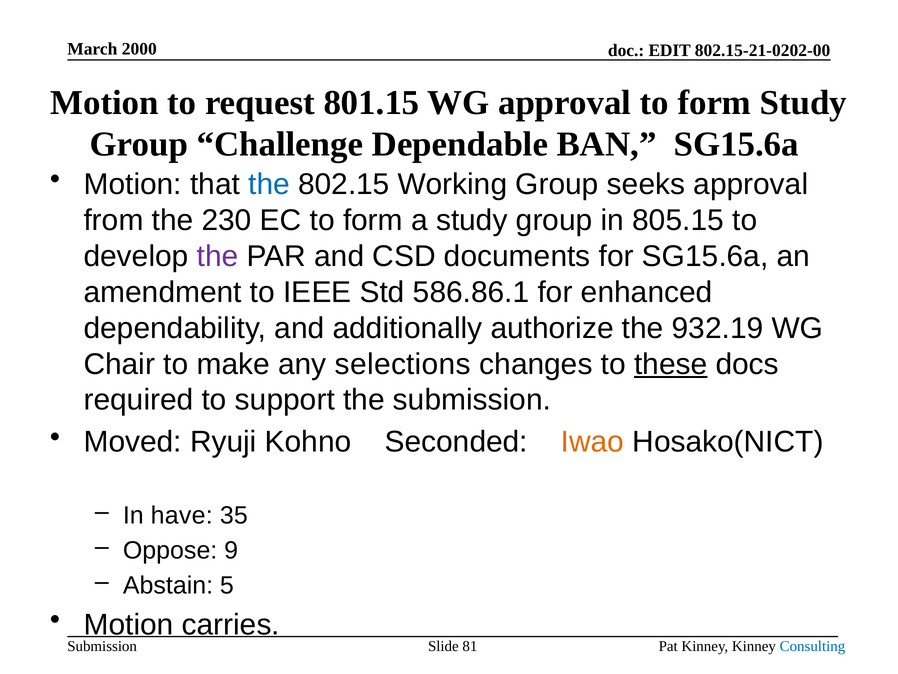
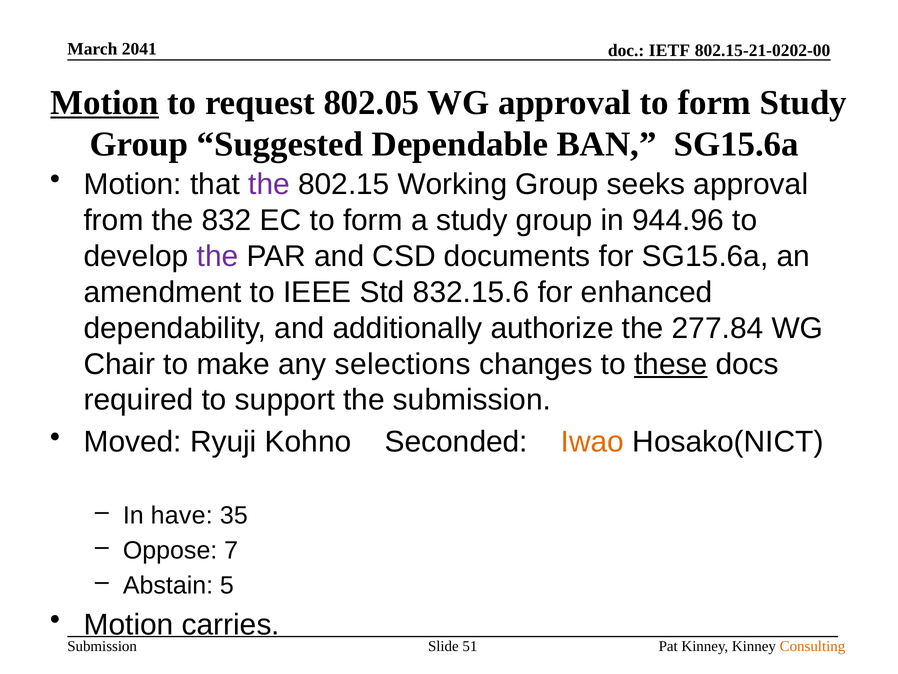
2000: 2000 -> 2041 (139, 49)
EDIT: EDIT -> IETF (669, 51)
Motion underline: none -> present (105, 102)
801.15: 801.15 -> 802.05 (371, 102)
Challenge: Challenge -> Suggested (280, 144)
the colour: blue -> purple (269, 184)
230: 230 -> 832 (227, 220)
805.15: 805.15 -> 944.96 (678, 220)
586.86.1: 586.86.1 -> 832.15.6 (471, 292)
932.19: 932.19 -> 277.84 (718, 328)
9: 9 -> 7 (231, 550)
81: 81 -> 51 (470, 646)
Consulting colour: blue -> orange (812, 646)
